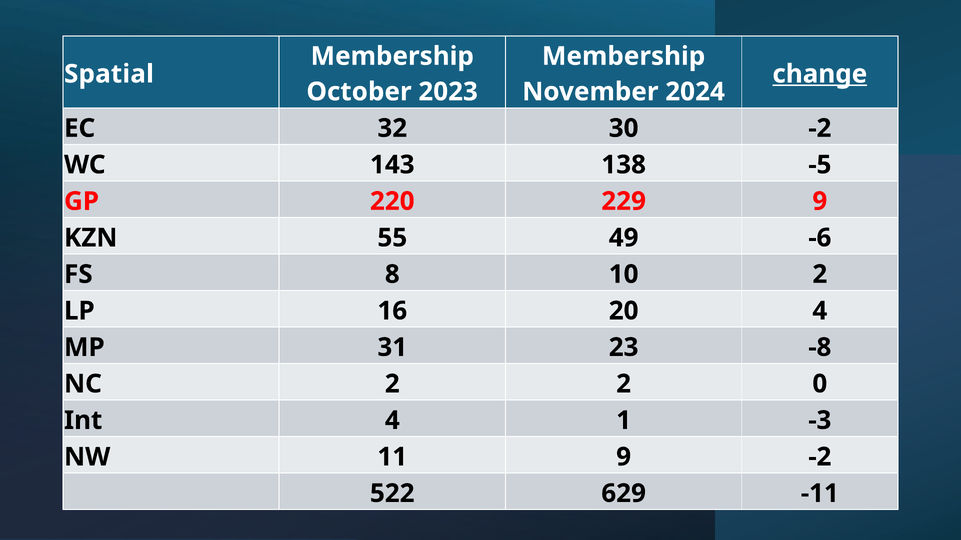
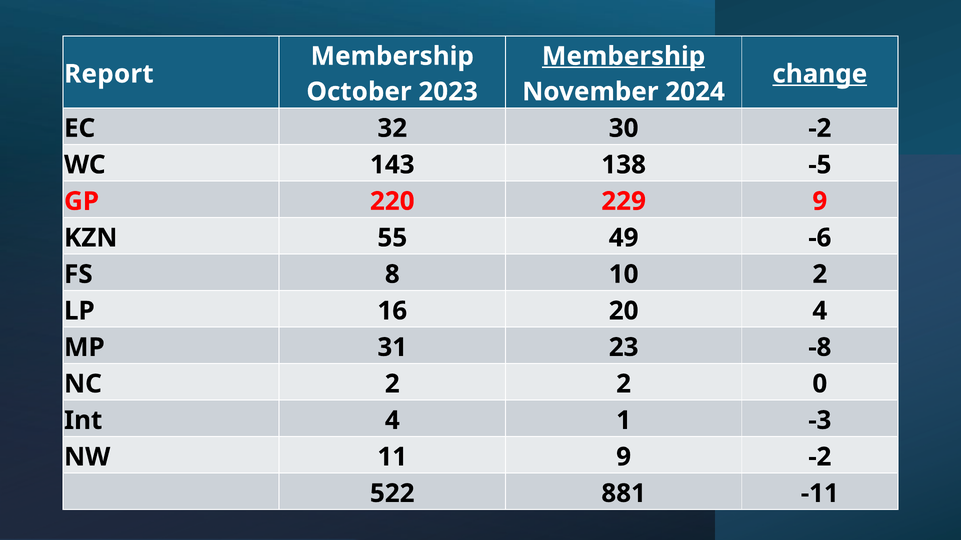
Membership underline: none -> present (624, 56)
Spatial: Spatial -> Report (109, 74)
629: 629 -> 881 (624, 494)
